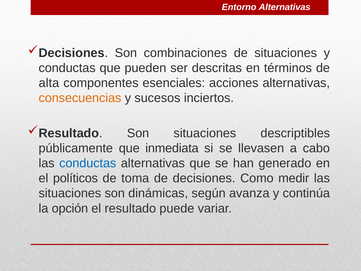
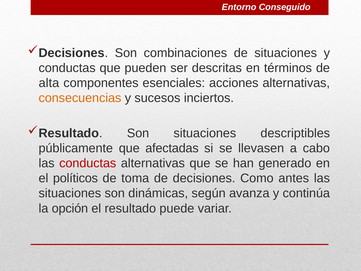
Entorno Alternativas: Alternativas -> Conseguido (285, 7)
inmediata: inmediata -> afectadas (172, 148)
conductas colour: blue -> red (88, 163)
medir: medir -> antes (294, 178)
